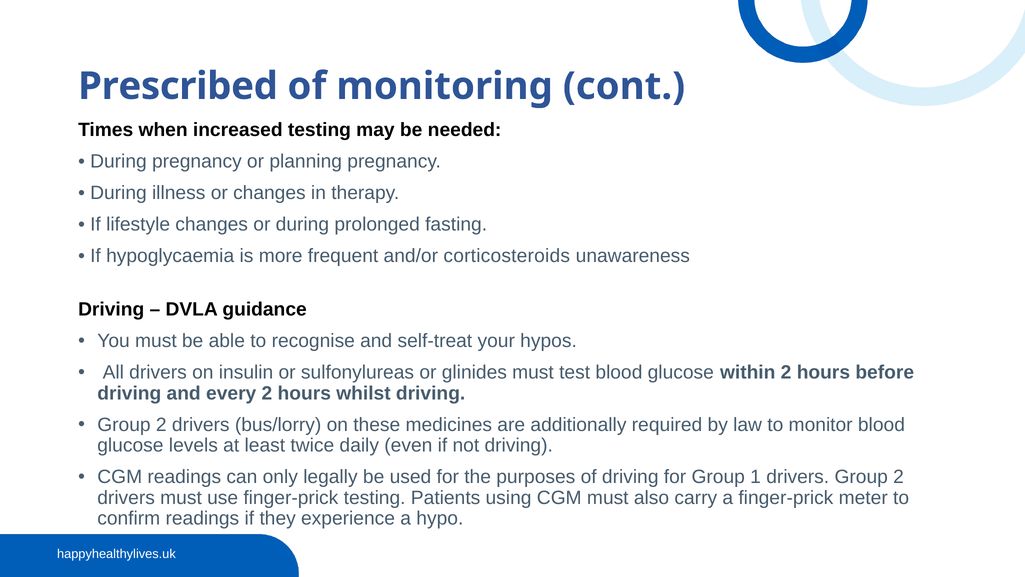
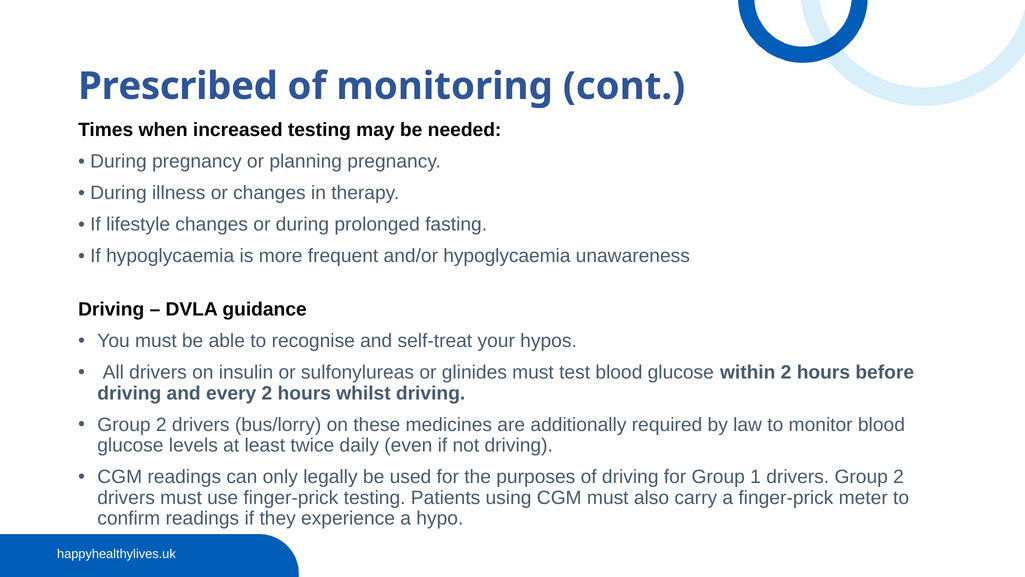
and/or corticosteroids: corticosteroids -> hypoglycaemia (507, 256)
